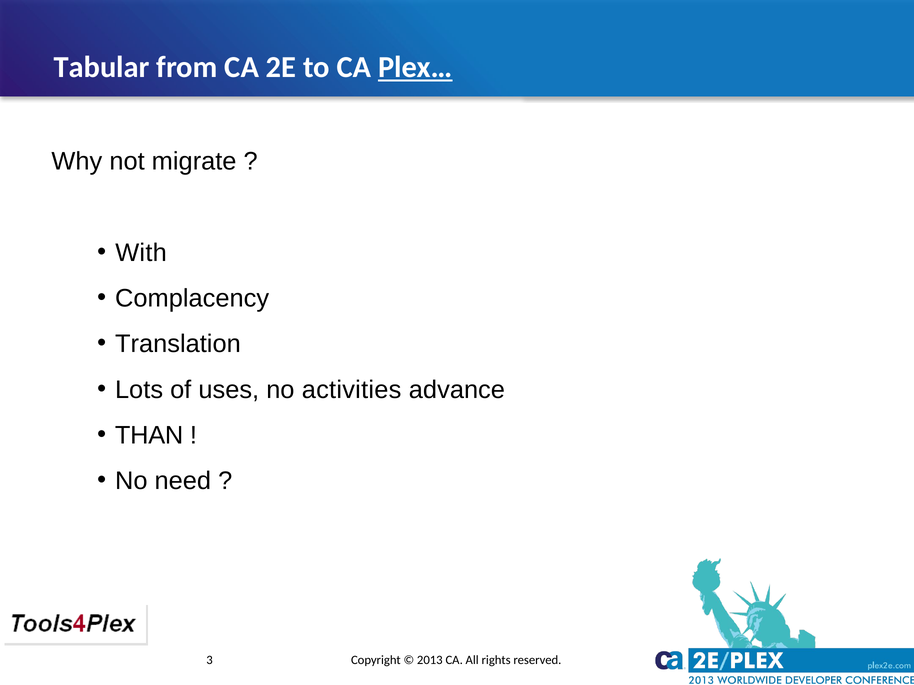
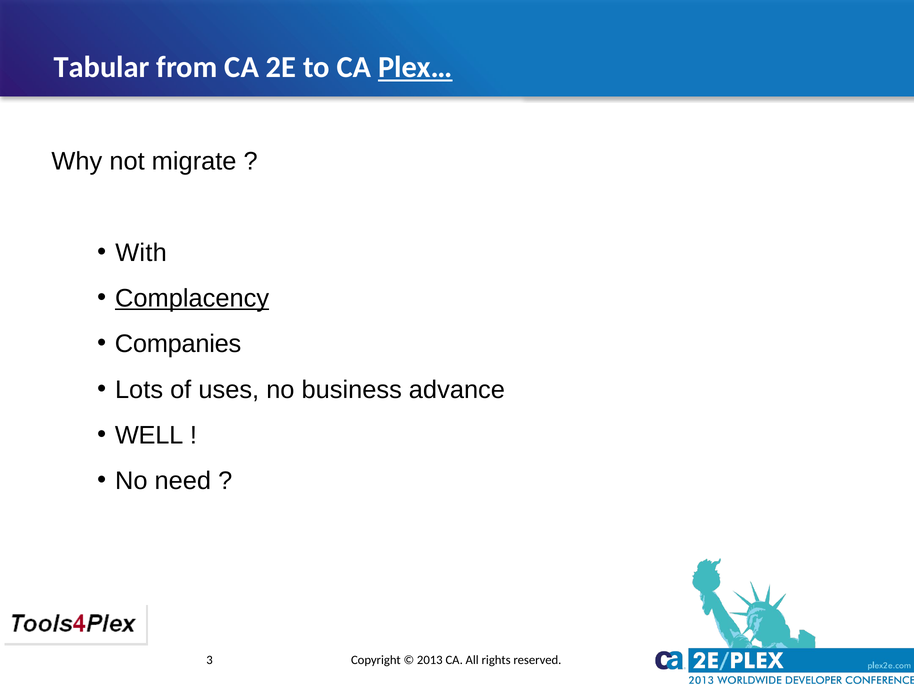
Complacency underline: none -> present (192, 299)
Translation: Translation -> Companies (178, 344)
activities: activities -> business (352, 390)
THAN: THAN -> WELL (149, 436)
